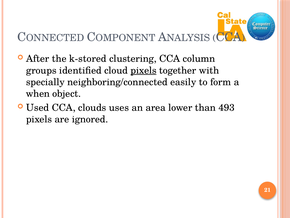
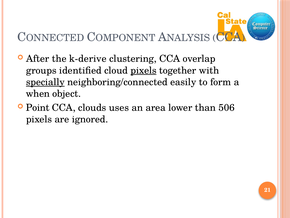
k-stored: k-stored -> k-derive (88, 59)
column: column -> overlap (199, 59)
specially underline: none -> present (45, 82)
Used: Used -> Point (38, 107)
493: 493 -> 506 (227, 107)
